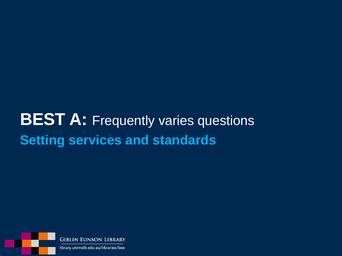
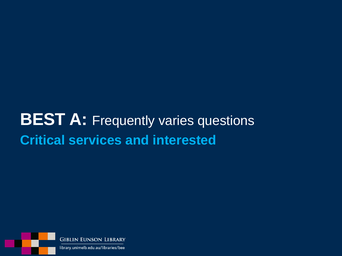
Setting: Setting -> Critical (43, 140)
standards: standards -> interested (184, 140)
